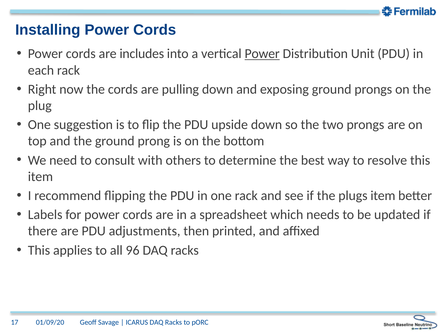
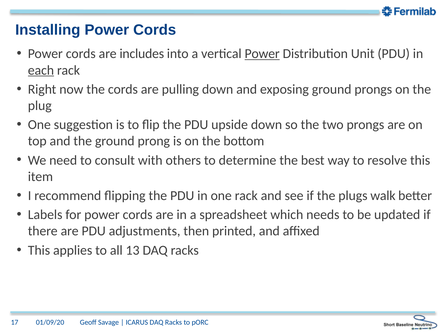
each underline: none -> present (41, 70)
plugs item: item -> walk (383, 195)
96: 96 -> 13 (133, 250)
